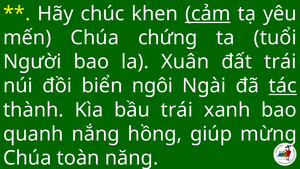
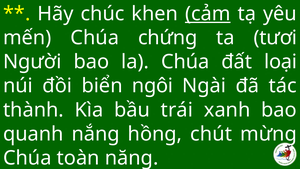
tuổi: tuổi -> tươi (275, 38)
la Xuân: Xuân -> Chúa (185, 62)
đất trái: trái -> loại (281, 62)
tác underline: present -> none (283, 86)
giúp: giúp -> chút (211, 134)
